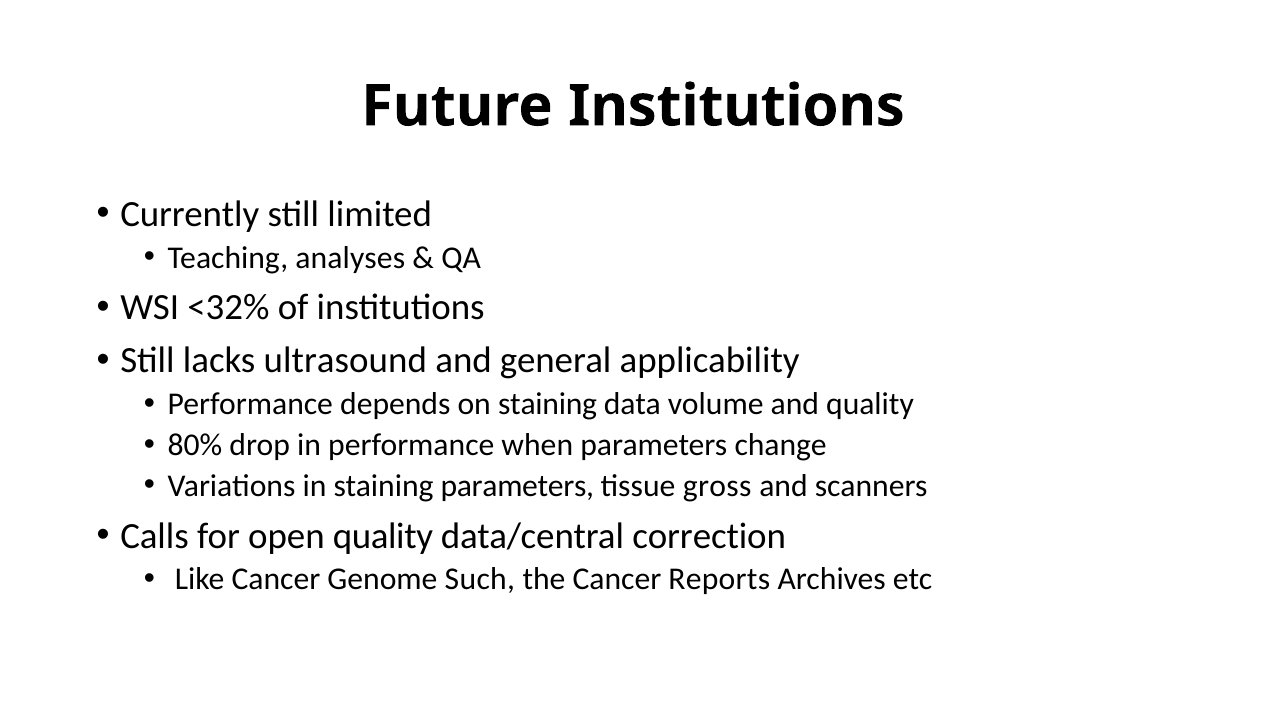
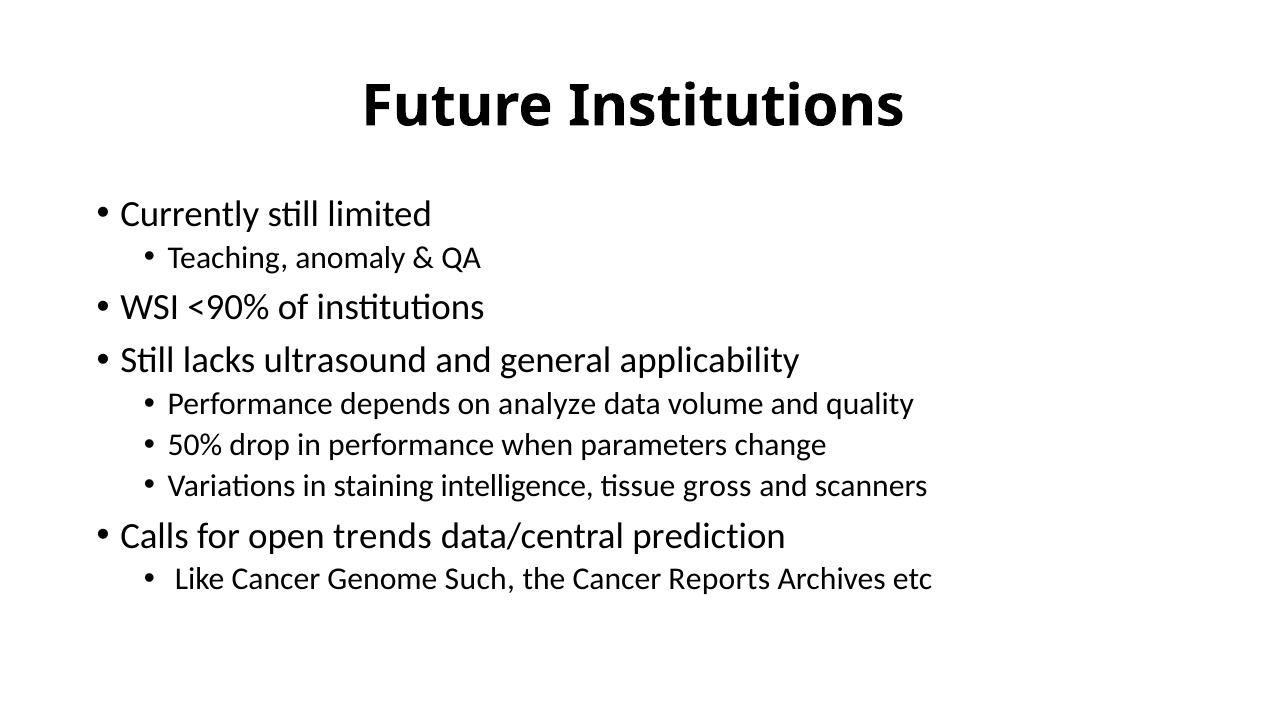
analyses: analyses -> anomaly (350, 258)
<32%: <32% -> <90% (228, 308)
on staining: staining -> analyze (547, 404)
80%: 80% -> 50% (195, 445)
staining parameters: parameters -> intelligence (517, 486)
open quality: quality -> trends (382, 536)
correction: correction -> prediction (709, 536)
